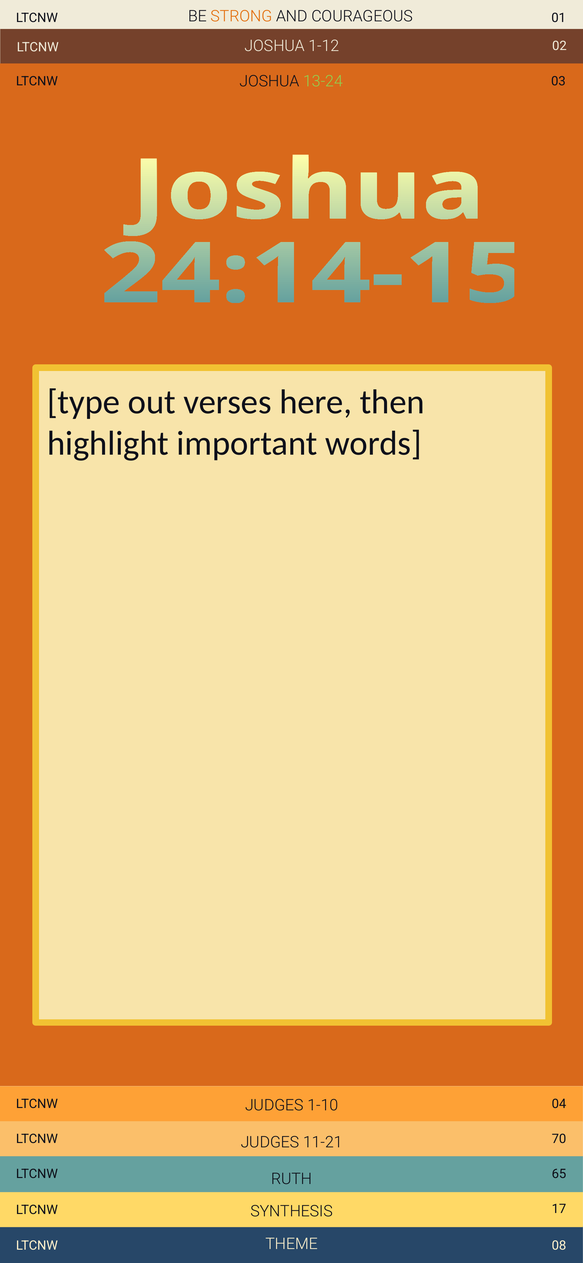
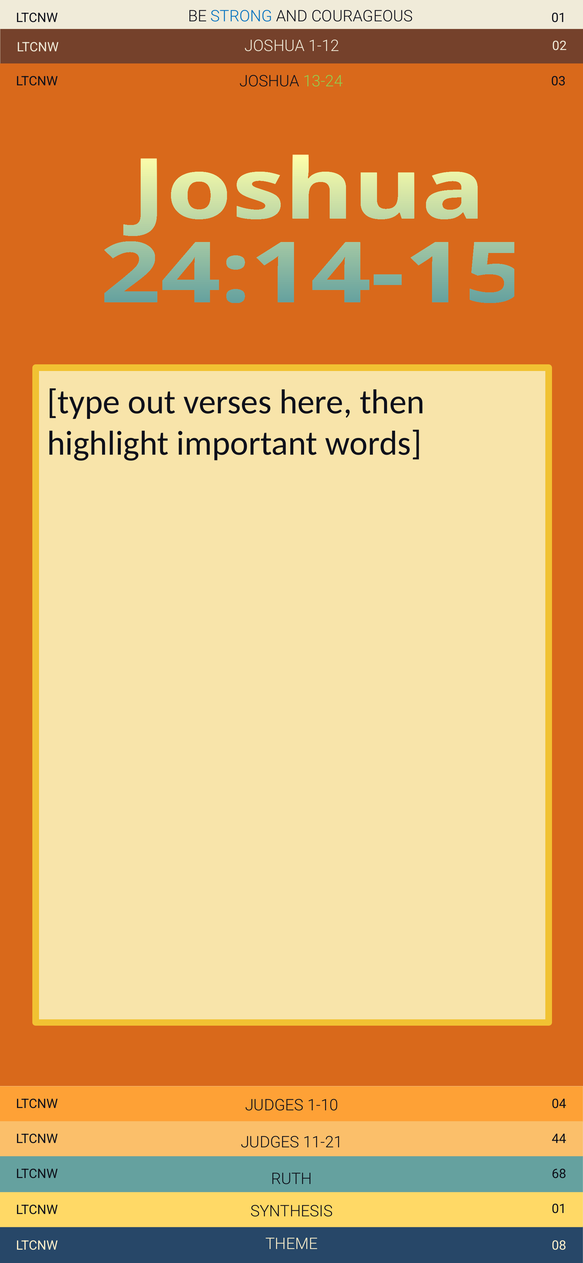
STRONG colour: orange -> blue (241, 16)
70: 70 -> 44 (559, 1139)
65: 65 -> 68 (559, 1174)
SYNTHESIS 17: 17 -> 01 (559, 1209)
